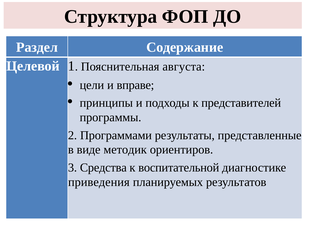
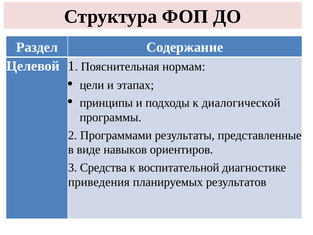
августа: августа -> нормам (184, 67)
вправе: вправе -> этапах (135, 85)
представителей: представителей -> диалогической (241, 103)
методик: методик -> навыков (125, 150)
